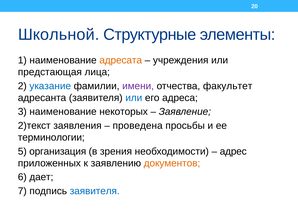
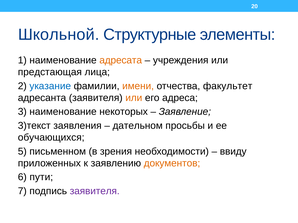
имени colour: purple -> orange (138, 86)
или colour: blue -> orange (134, 98)
2)текст: 2)текст -> 3)текст (34, 126)
проведена: проведена -> дательном (138, 126)
терминологии: терминологии -> обучающихся (51, 138)
организация: организация -> письменном (58, 152)
адрес: адрес -> ввиду (233, 152)
дает: дает -> пути (41, 177)
заявителя colour: blue -> purple (95, 191)
